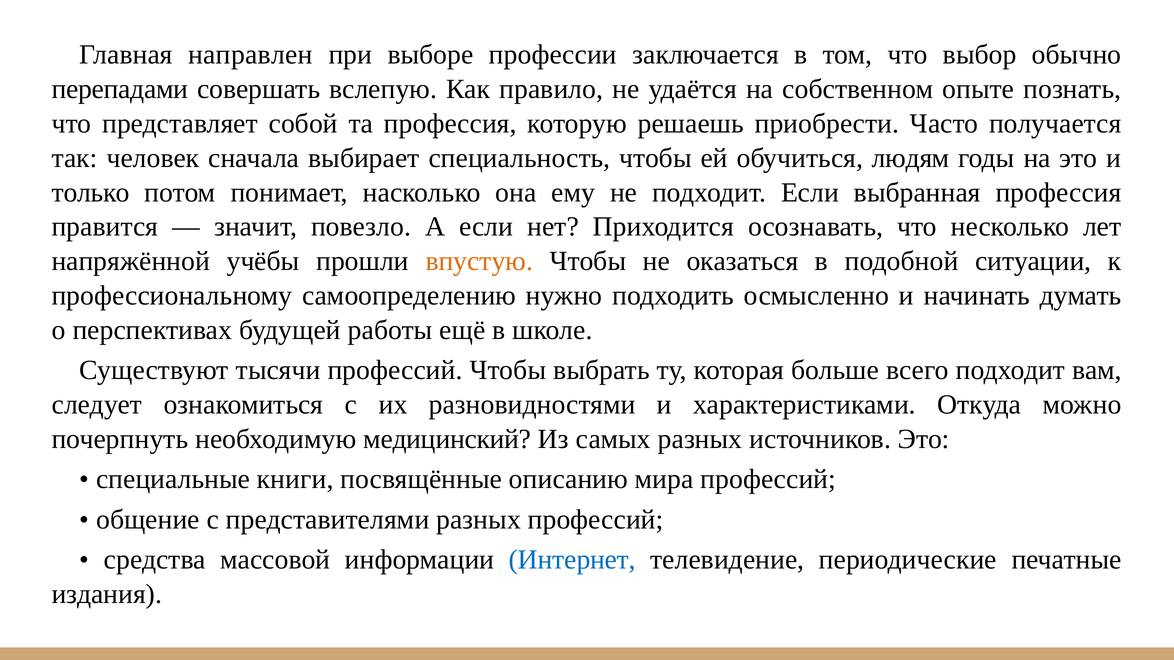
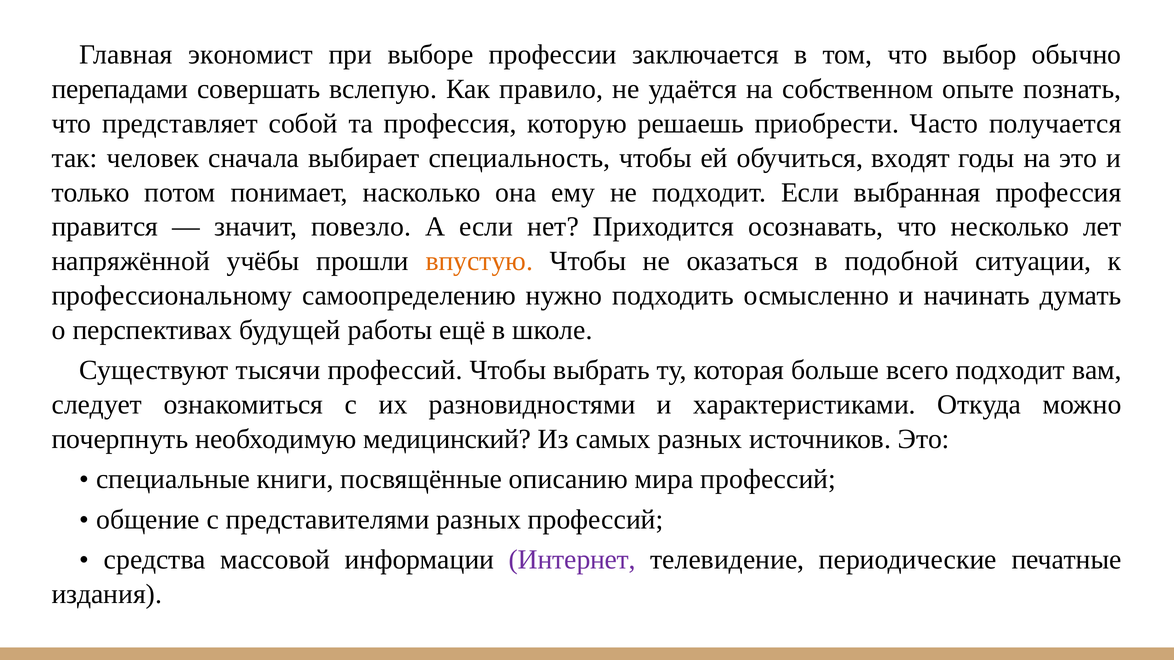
направлен: направлен -> экономист (251, 55)
людям: людям -> входят (911, 158)
Интернет colour: blue -> purple (572, 560)
